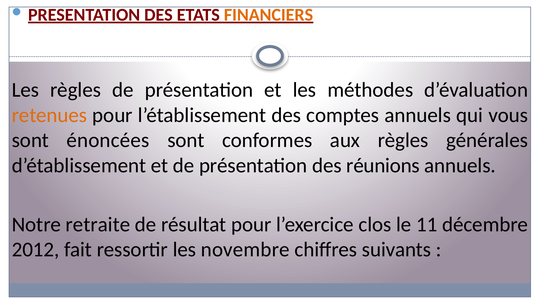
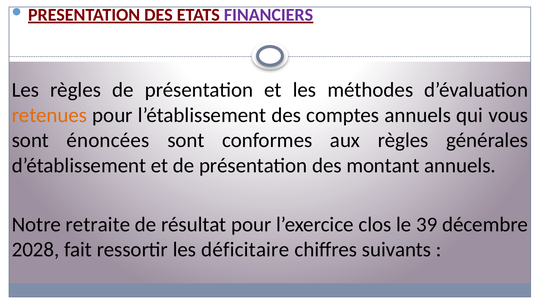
FINANCIERS colour: orange -> purple (269, 15)
réunions: réunions -> montant (383, 165)
11: 11 -> 39 (427, 224)
2012: 2012 -> 2028 (36, 250)
novembre: novembre -> déficitaire (245, 250)
